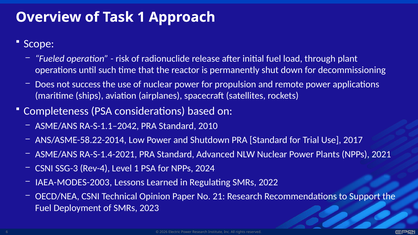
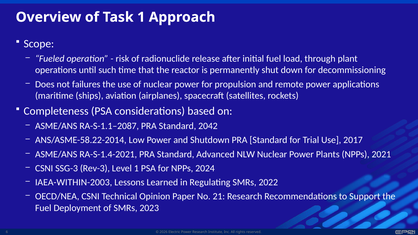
success: success -> failures (86, 84)
RA-S-1.1–2042: RA-S-1.1–2042 -> RA-S-1.1–2087 (109, 126)
2010: 2010 -> 2042 (208, 126)
Rev-4: Rev-4 -> Rev-3 (95, 168)
IAEA-MODES-2003: IAEA-MODES-2003 -> IAEA-WITHIN-2003 (74, 182)
